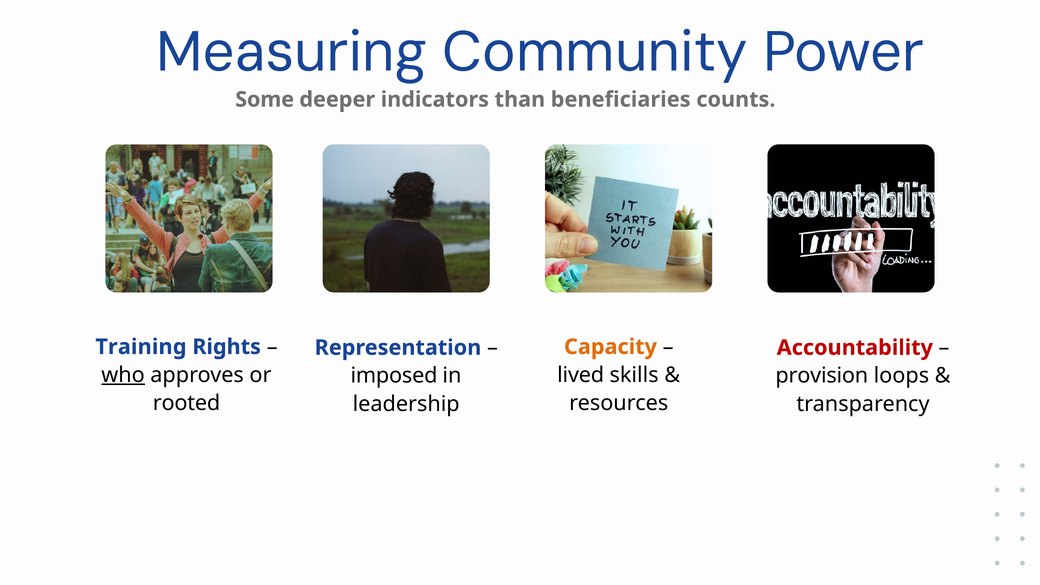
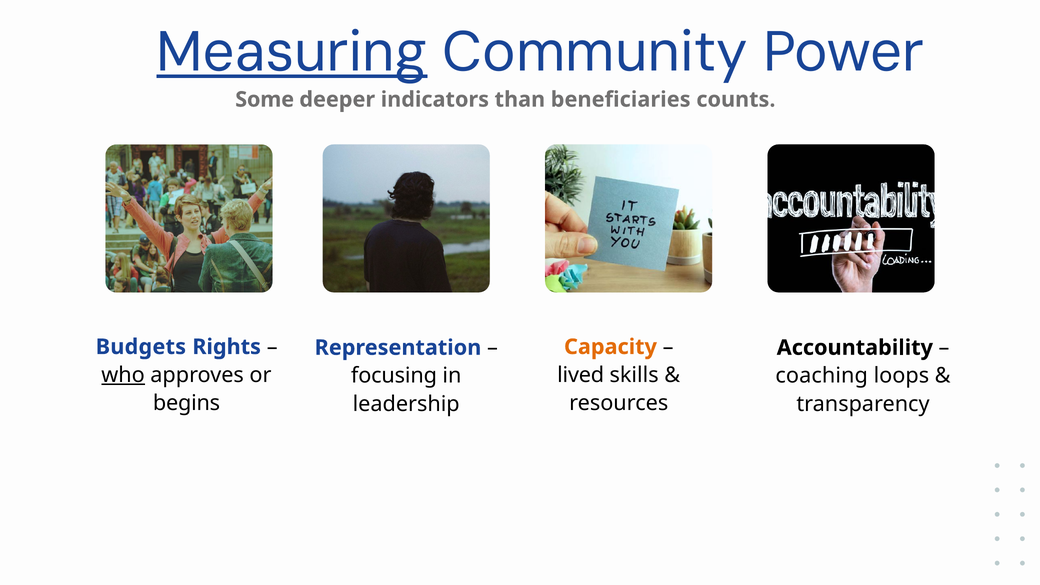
Measuring underline: none -> present (292, 52)
Training: Training -> Budgets (141, 347)
Accountability colour: red -> black (855, 348)
imposed: imposed -> focusing (394, 376)
provision: provision -> coaching (822, 376)
rooted: rooted -> begins (187, 403)
